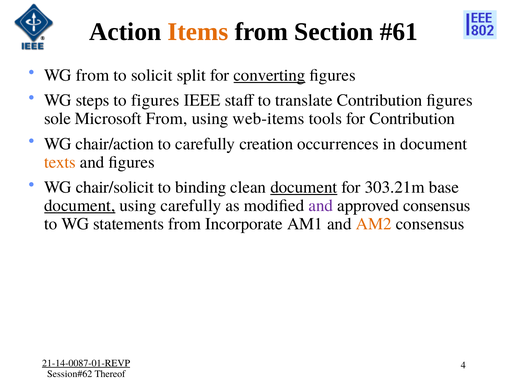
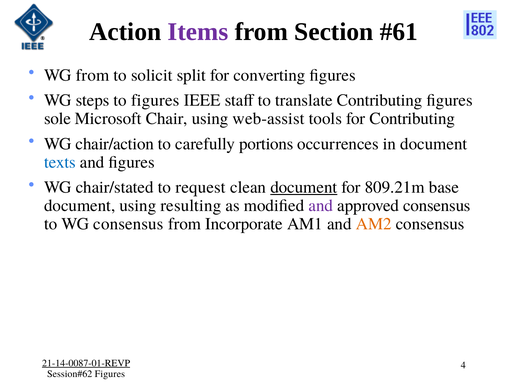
Items colour: orange -> purple (198, 32)
converting underline: present -> none (269, 75)
translate Contribution: Contribution -> Contributing (380, 100)
Microsoft From: From -> Chair (167, 119)
web-items: web-items -> web-assist (269, 119)
for Contribution: Contribution -> Contributing (412, 119)
creation: creation -> portions (266, 144)
texts colour: orange -> blue (60, 162)
chair/solicit: chair/solicit -> chair/stated (115, 187)
binding: binding -> request (201, 187)
303.21m: 303.21m -> 809.21m (395, 187)
document underline: present -> none (80, 205)
using carefully: carefully -> resulting (191, 205)
WG statements: statements -> consensus (128, 224)
Thereof: Thereof -> Figures (110, 374)
